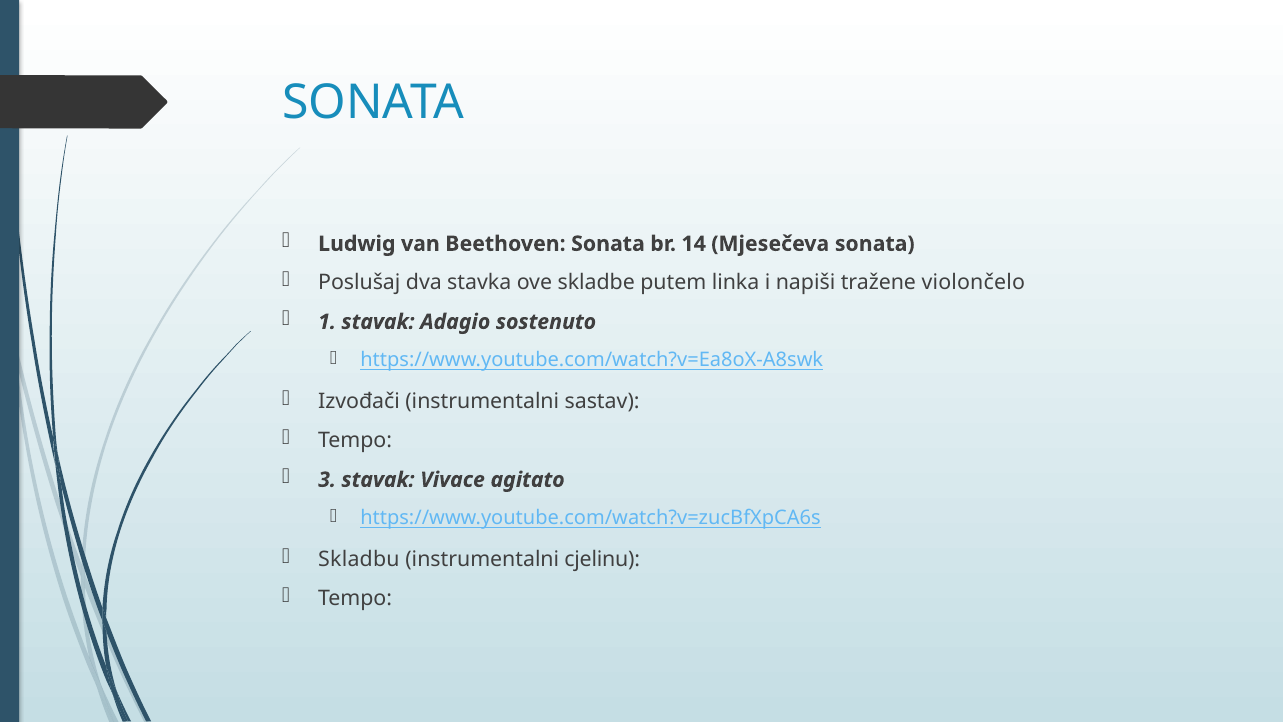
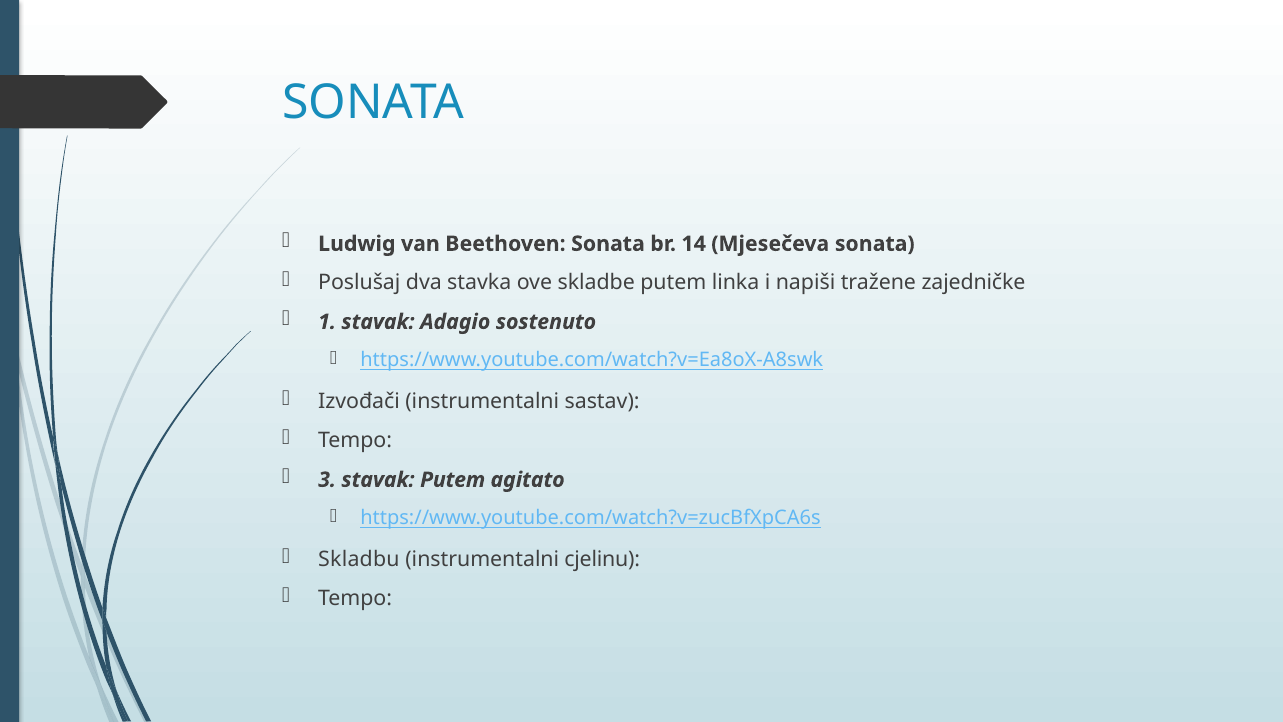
violončelo: violončelo -> zajedničke (973, 283)
stavak Vivace: Vivace -> Putem (453, 480)
